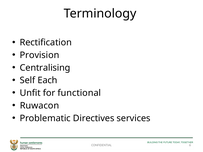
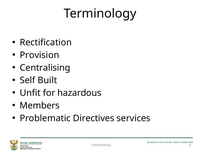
Each: Each -> Built (47, 80)
functional: functional -> hazardous (79, 93)
Ruwacon: Ruwacon -> Members (40, 106)
